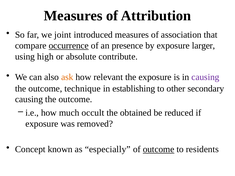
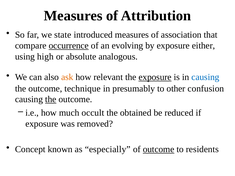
joint: joint -> state (63, 35)
presence: presence -> evolving (127, 46)
larger: larger -> either (203, 46)
contribute: contribute -> analogous (118, 57)
exposure underline: none -> present (155, 77)
causing colour: purple -> blue (205, 77)
establishing: establishing -> presumably (134, 89)
secondary: secondary -> confusion (206, 89)
the underline: none -> present (51, 99)
